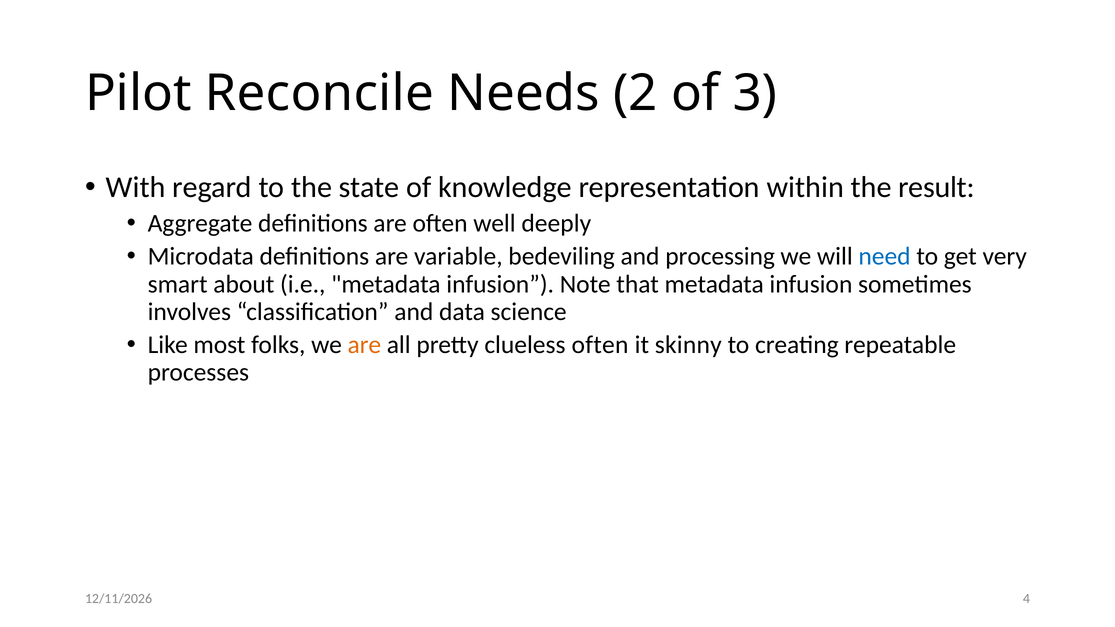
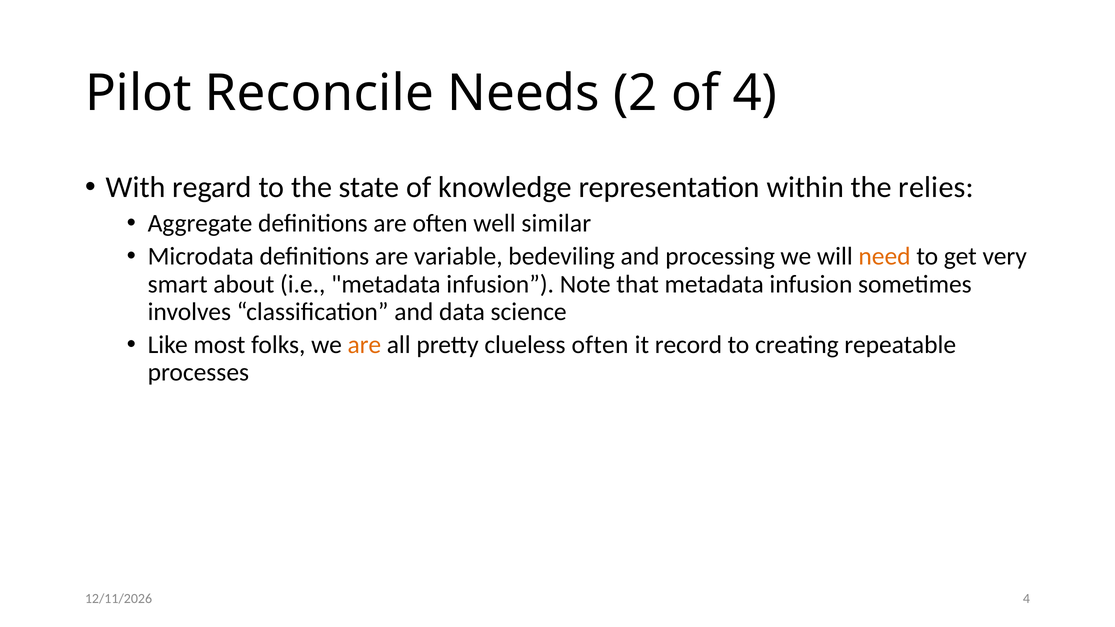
of 3: 3 -> 4 (755, 94)
result: result -> relies (936, 187)
deeply: deeply -> similar (556, 223)
need colour: blue -> orange (885, 257)
skinny: skinny -> record (688, 345)
